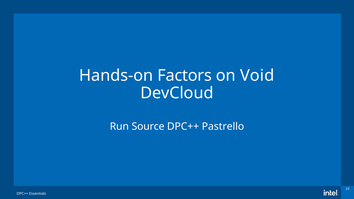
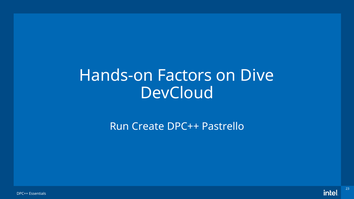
Void: Void -> Dive (257, 76)
Source: Source -> Create (148, 127)
